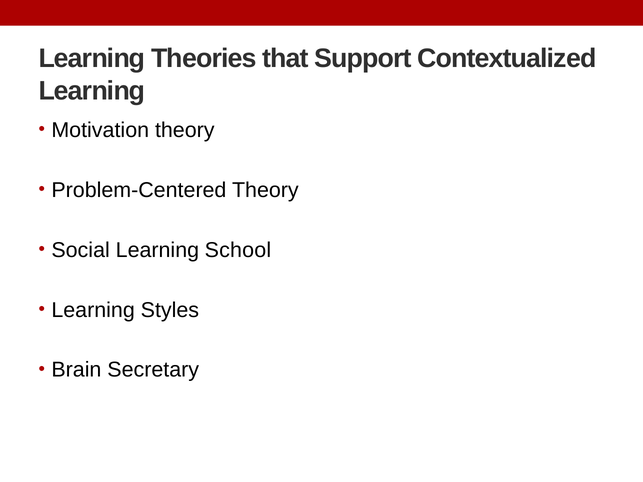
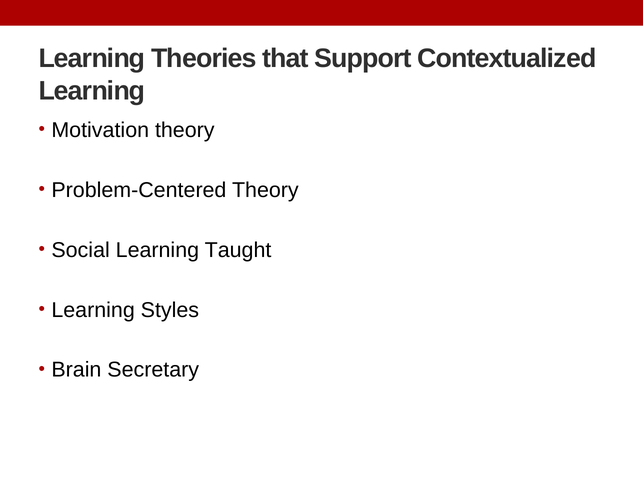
School: School -> Taught (238, 250)
